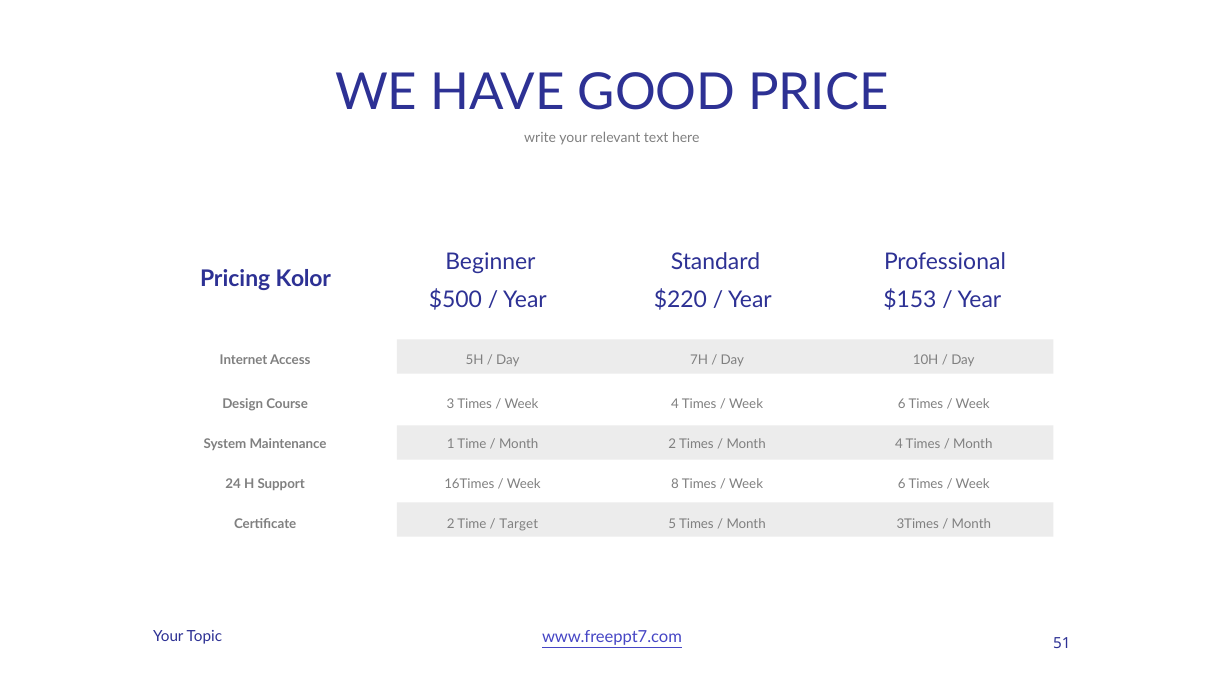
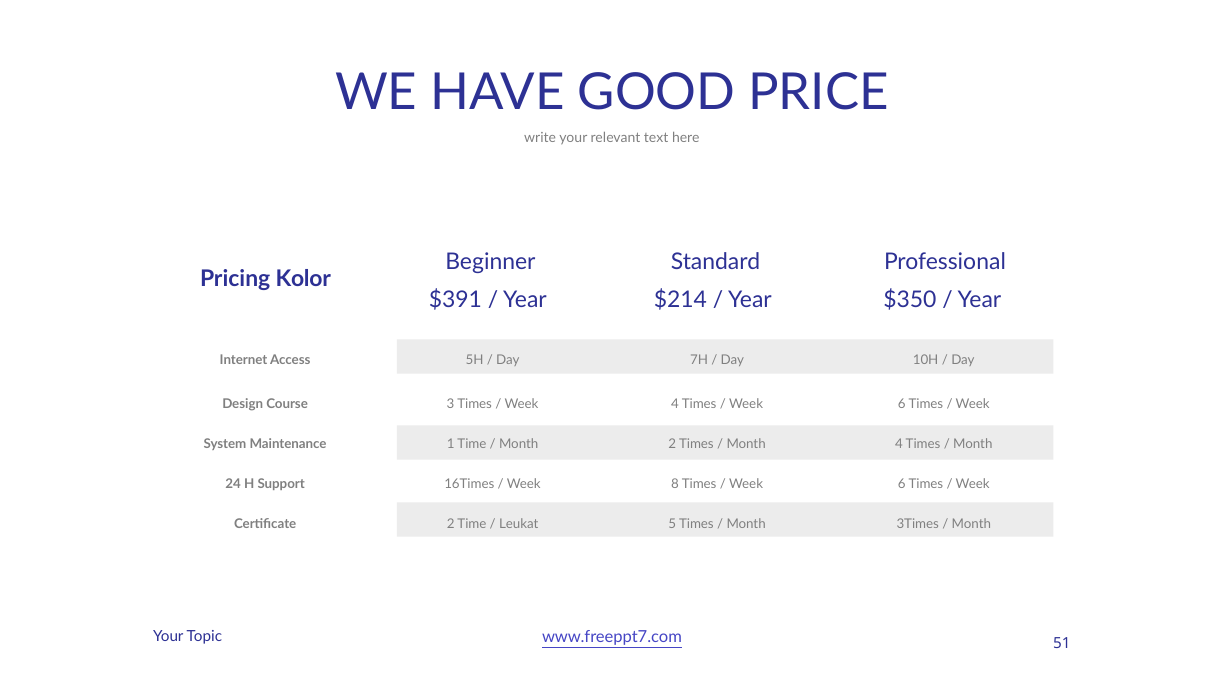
$500: $500 -> $391 (455, 300)
$220: $220 -> $214 (680, 300)
$153: $153 -> $350 (910, 300)
Target: Target -> Leukat (519, 524)
